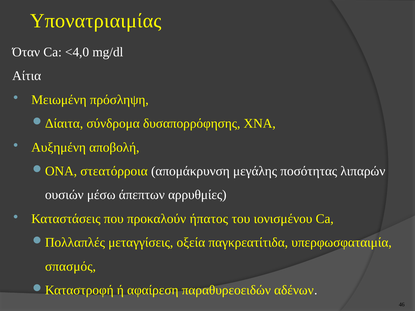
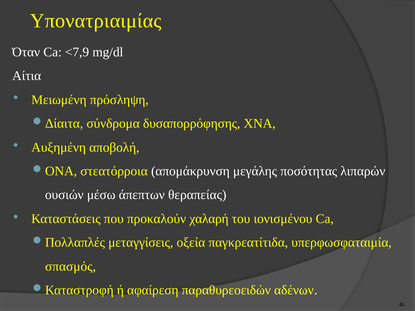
<4,0: <4,0 -> <7,9 (77, 52)
αρρυθμίες: αρρυθμίες -> θεραπείας (197, 195)
ήπατος: ήπατος -> χαλαρή (209, 219)
